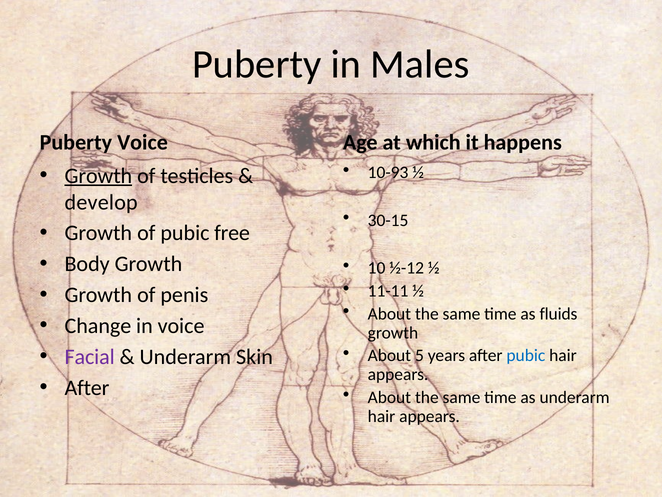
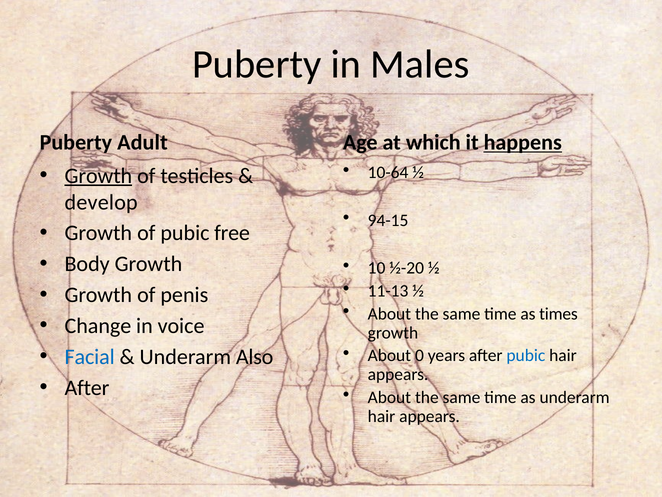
Puberty Voice: Voice -> Adult (142, 142)
happens underline: none -> present (523, 142)
10-93: 10-93 -> 10-64 (388, 172)
30-15: 30-15 -> 94-15 (388, 220)
½-12: ½-12 -> ½-20 (407, 268)
11-11: 11-11 -> 11-13 (388, 291)
fluids: fluids -> times (558, 314)
5: 5 -> 0 (419, 355)
Facial colour: purple -> blue (90, 356)
Skin: Skin -> Also (255, 356)
